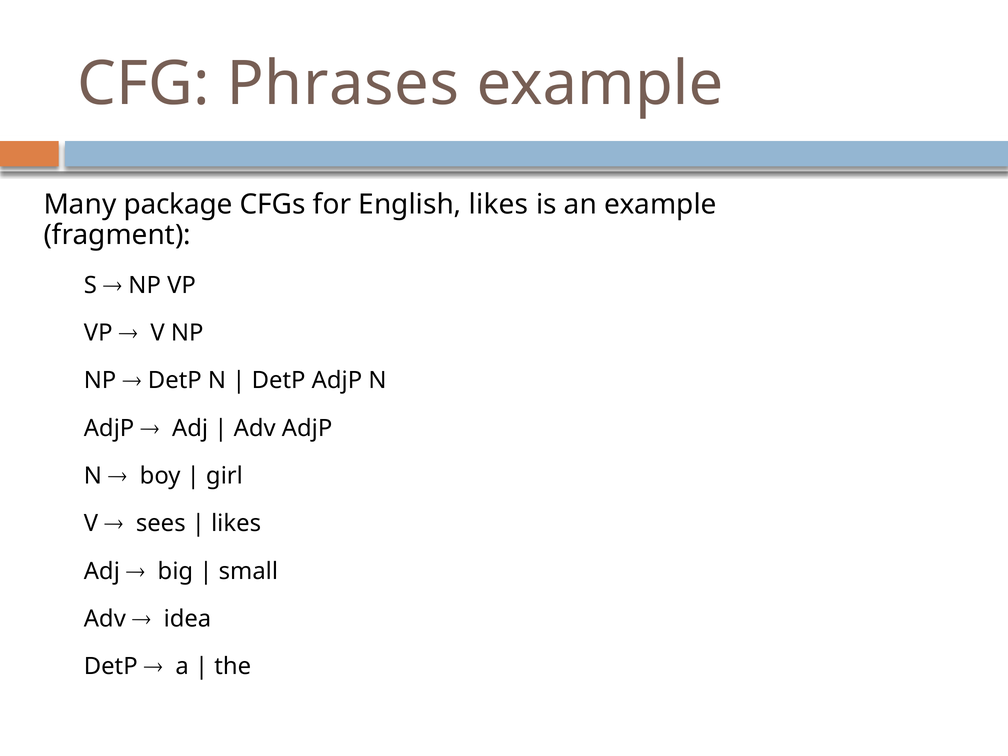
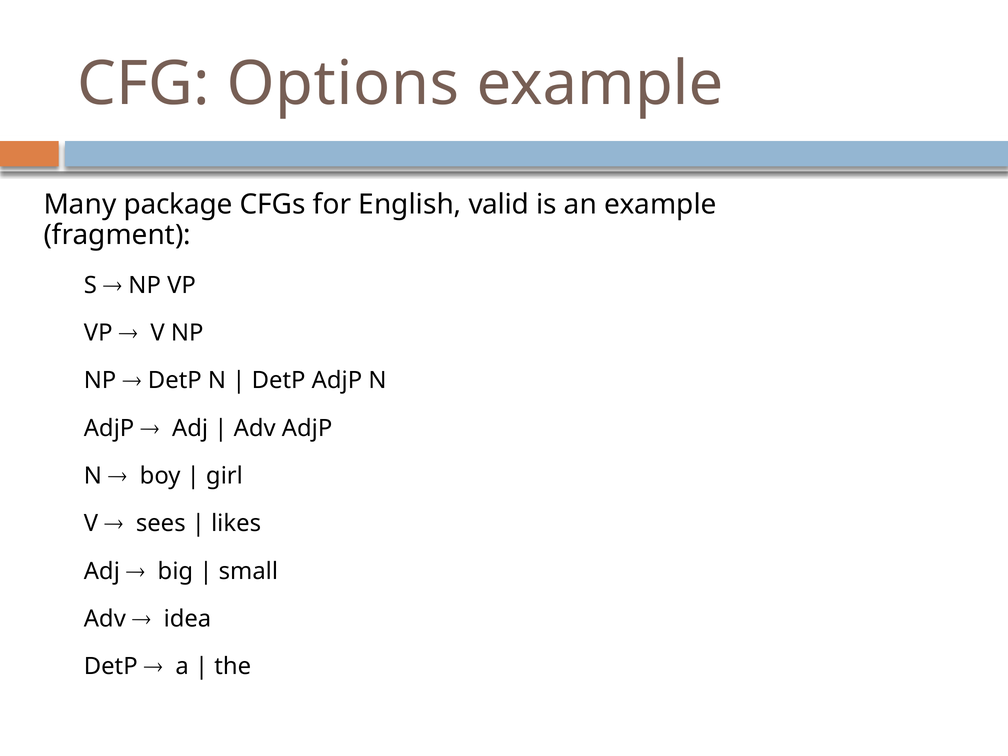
Phrases: Phrases -> Options (343, 84)
English likes: likes -> valid (499, 205)
